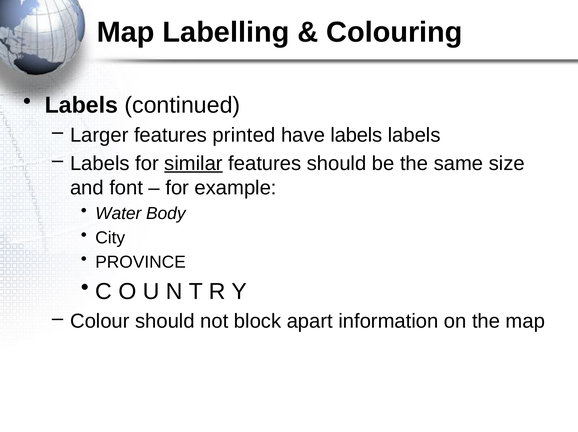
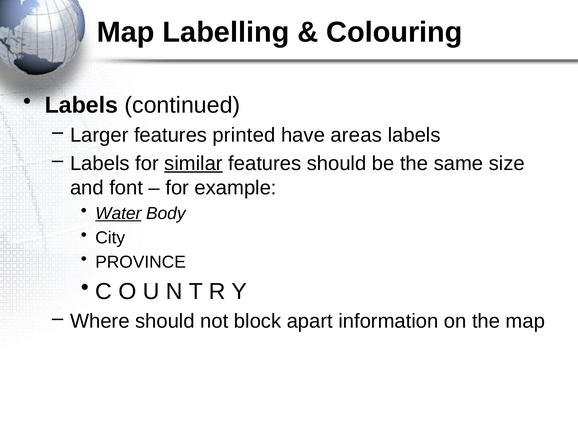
have labels: labels -> areas (356, 135)
Water underline: none -> present (118, 214)
Colour: Colour -> Where (100, 321)
